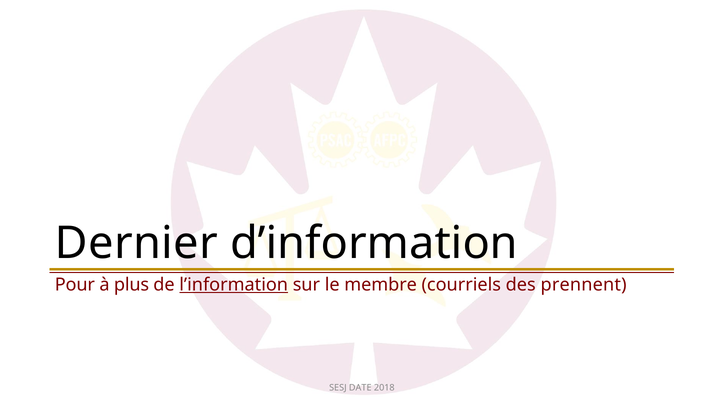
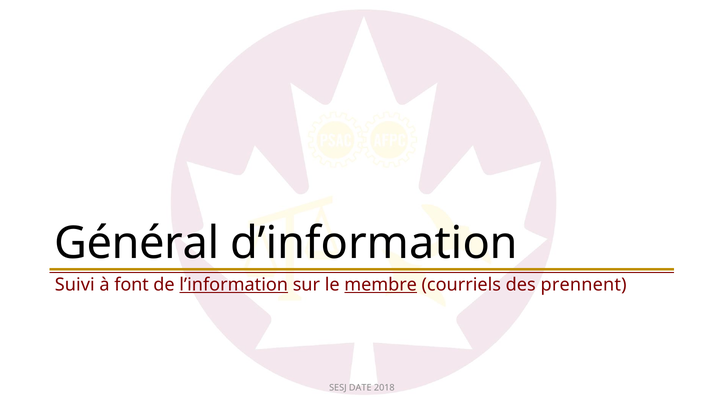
Dernier: Dernier -> Général (137, 243)
Pour: Pour -> Suivi (75, 285)
plus: plus -> font (132, 285)
membre underline: none -> present (381, 285)
